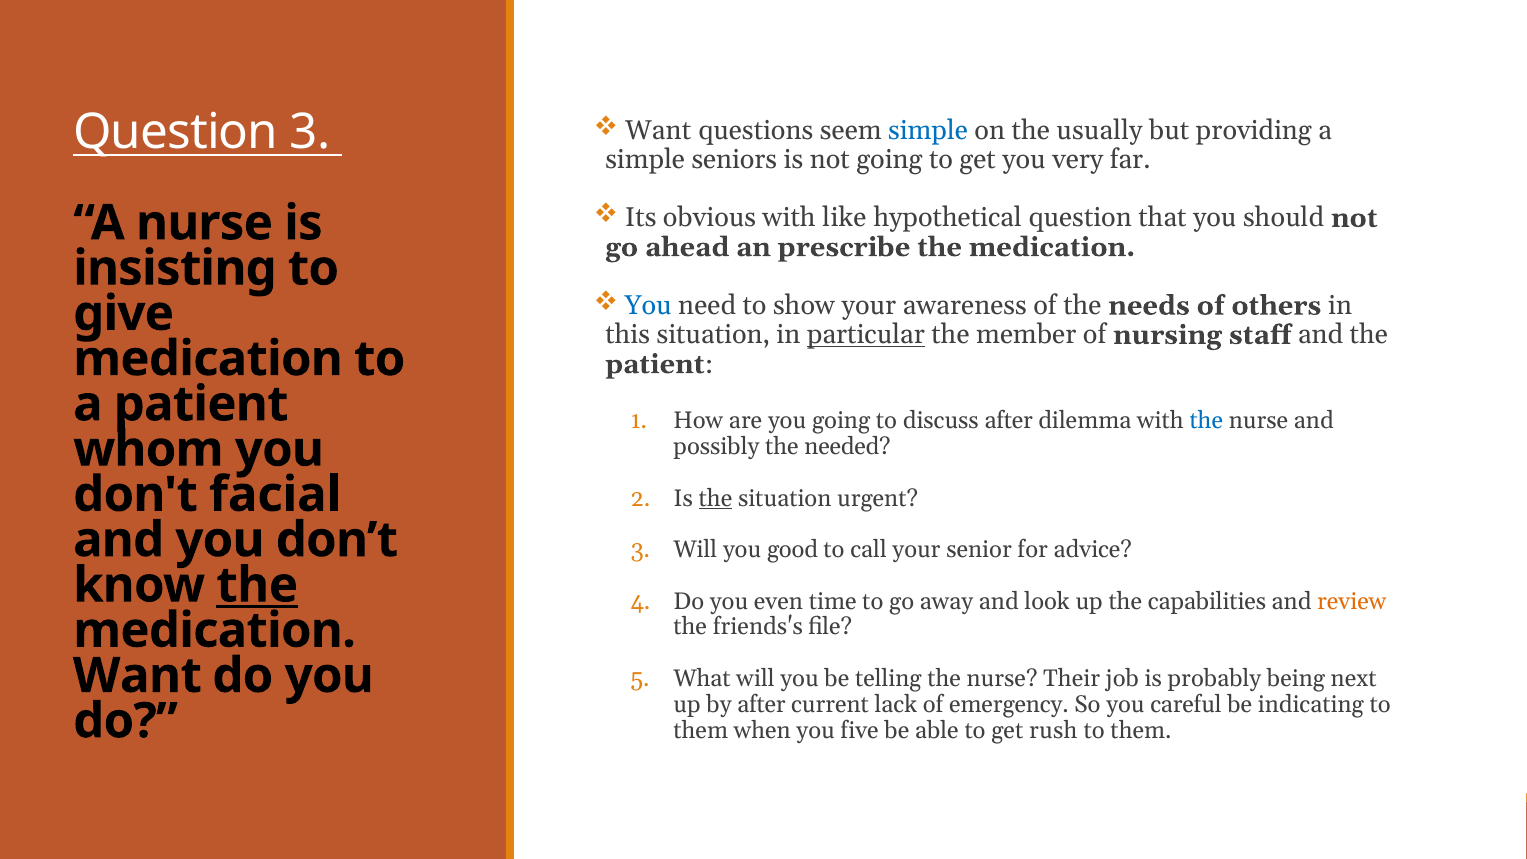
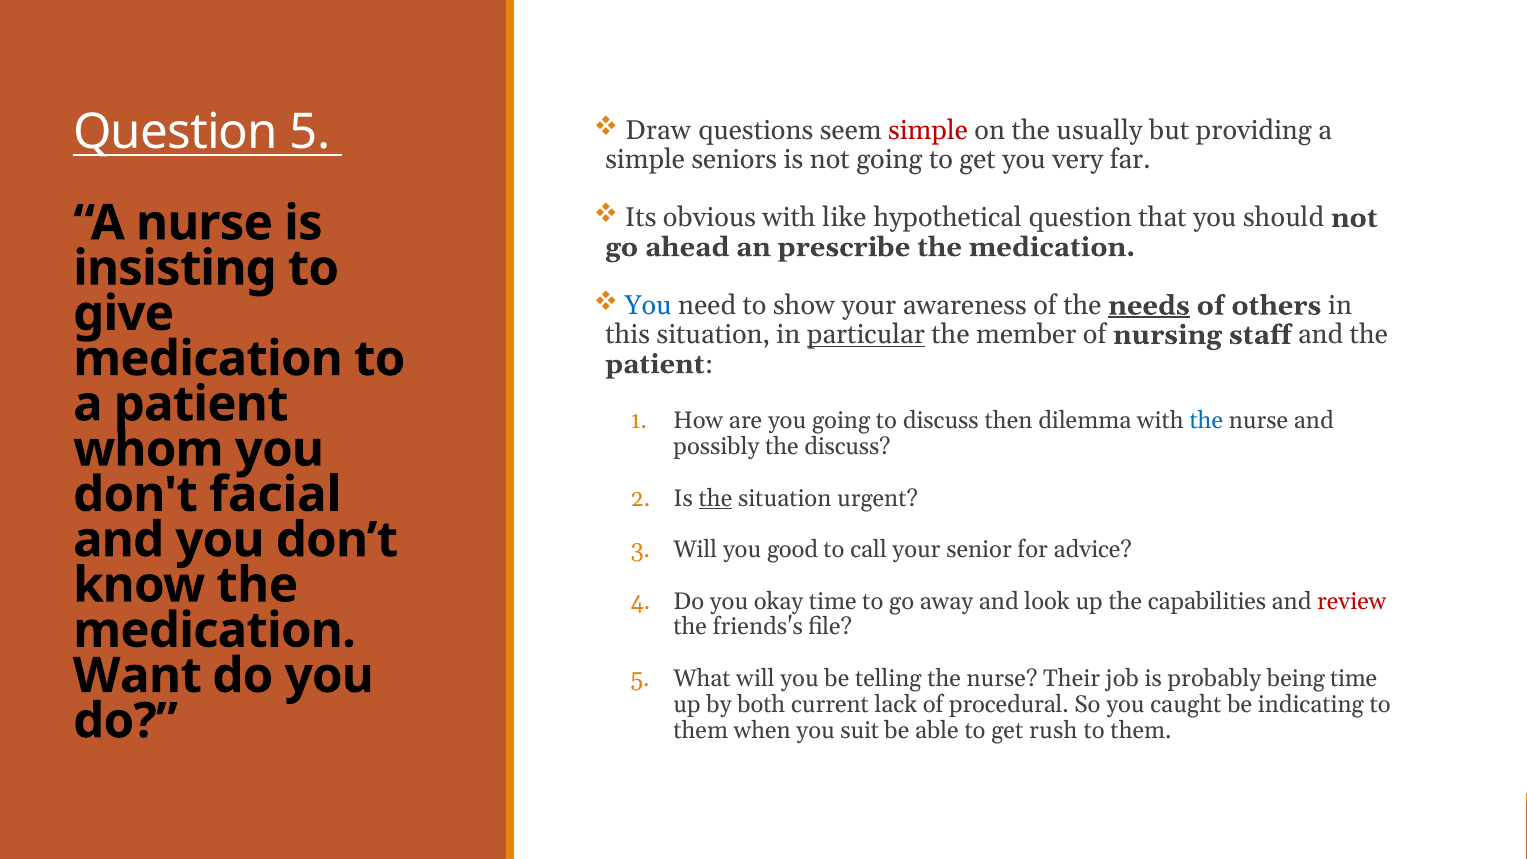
Want: Want -> Draw (658, 130)
simple colour: blue -> red (928, 130)
Question 3: 3 -> 5 (310, 133)
needs underline: none -> present (1149, 306)
discuss after: after -> then (1009, 421)
the needed: needed -> discuss (848, 447)
the underline: present -> none (257, 585)
even: even -> okay (779, 601)
review colour: orange -> red (1352, 601)
being next: next -> time (1354, 679)
by after: after -> both (761, 704)
emergency: emergency -> procedural (1009, 704)
careful: careful -> caught (1186, 704)
five: five -> suit (860, 730)
